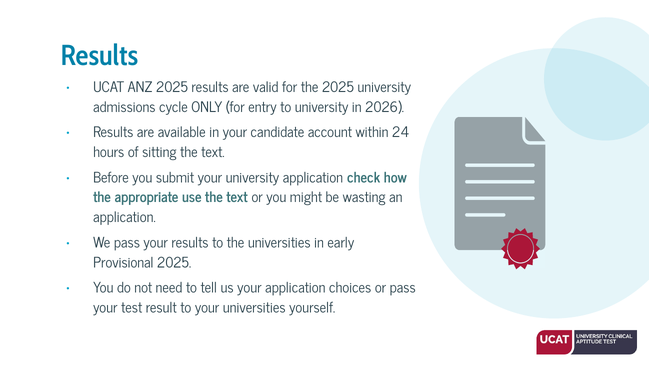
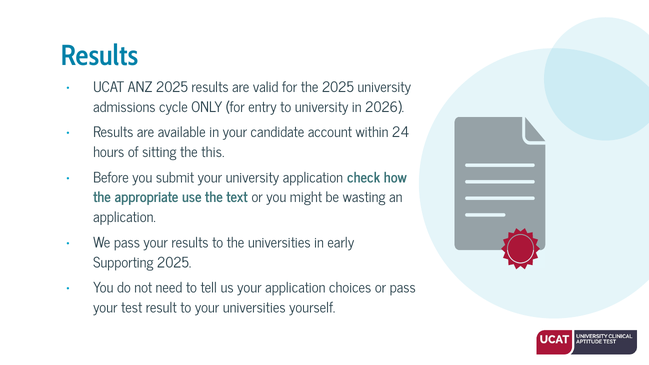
sitting the text: text -> this (213, 153)
Provisional: Provisional -> Supporting (123, 263)
